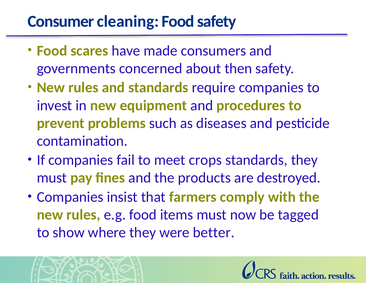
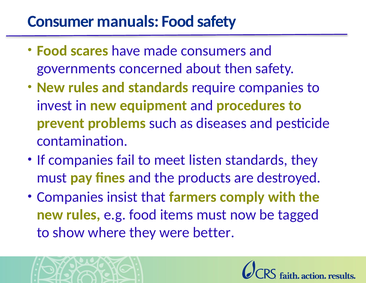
cleaning: cleaning -> manuals (128, 21)
crops: crops -> listen (205, 160)
